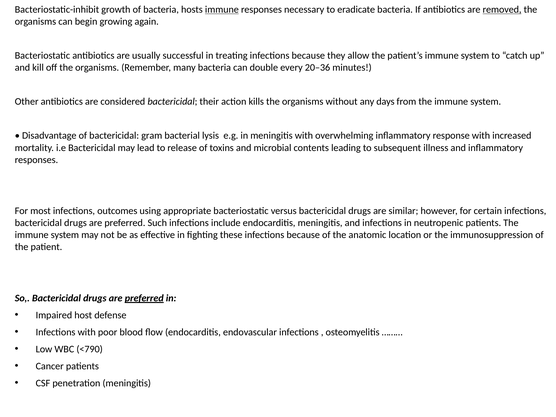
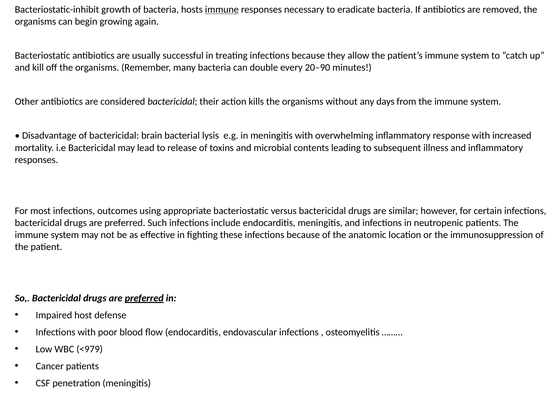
removed underline: present -> none (502, 10)
20–36: 20–36 -> 20–90 (318, 68)
gram: gram -> brain (152, 136)
<790: <790 -> <979 (90, 349)
